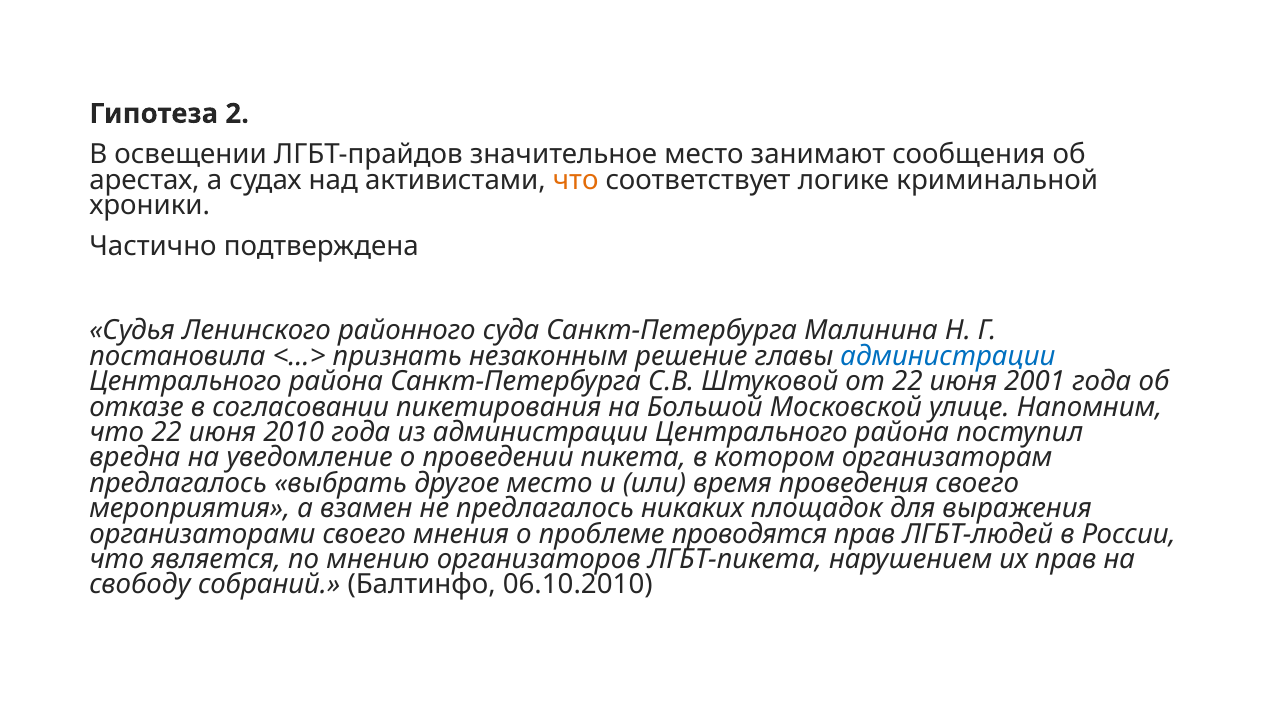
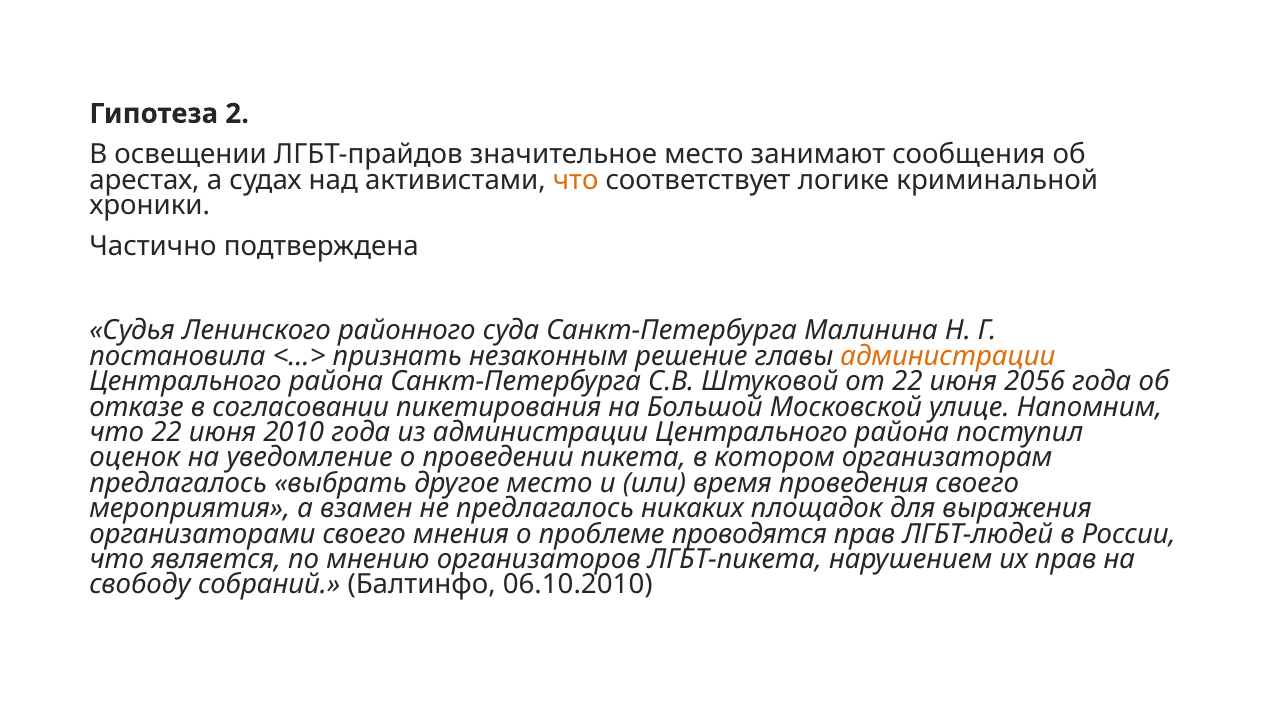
администрации colour: blue -> orange (948, 356)
2001: 2001 -> 2056 (1035, 382)
вредна: вредна -> оценок (135, 458)
